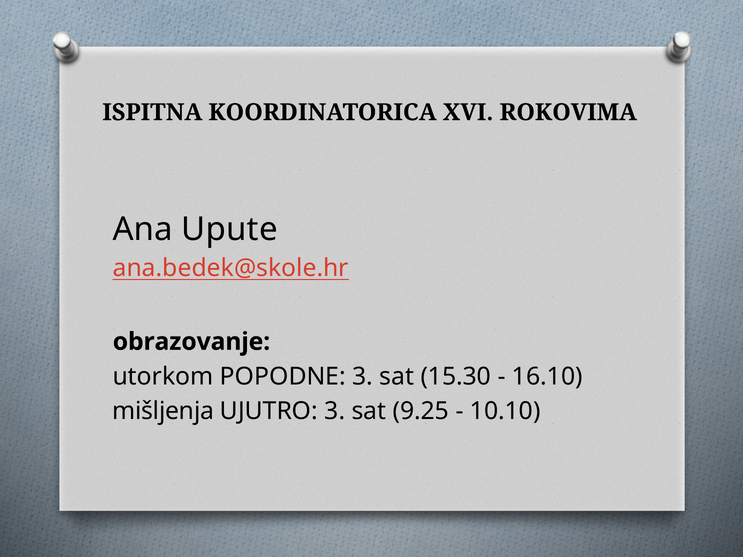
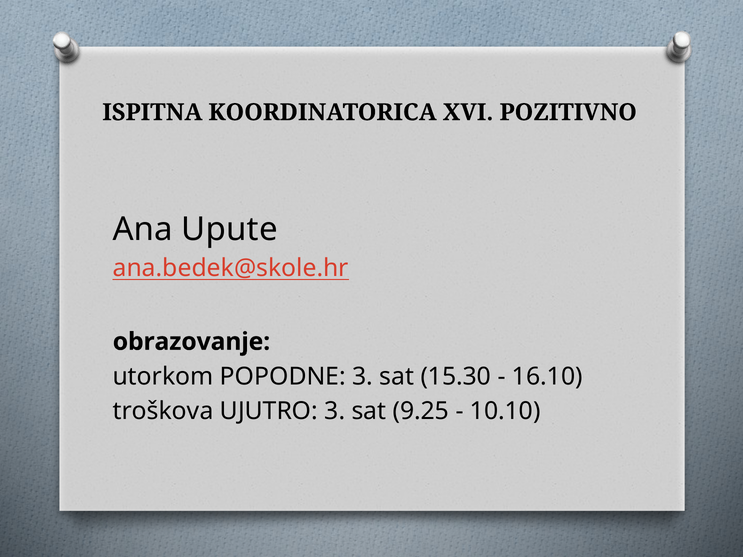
ROKOVIMA: ROKOVIMA -> POZITIVNO (568, 112)
mišljenja: mišljenja -> troškova (163, 411)
